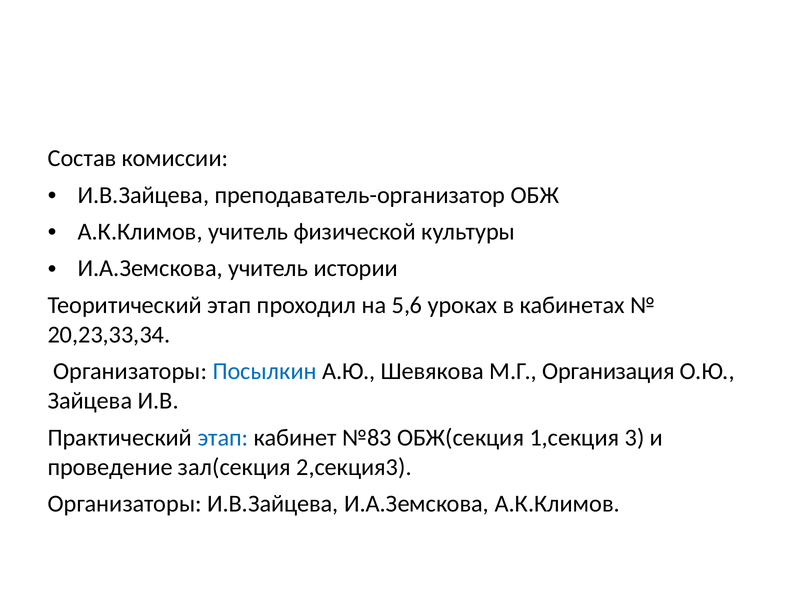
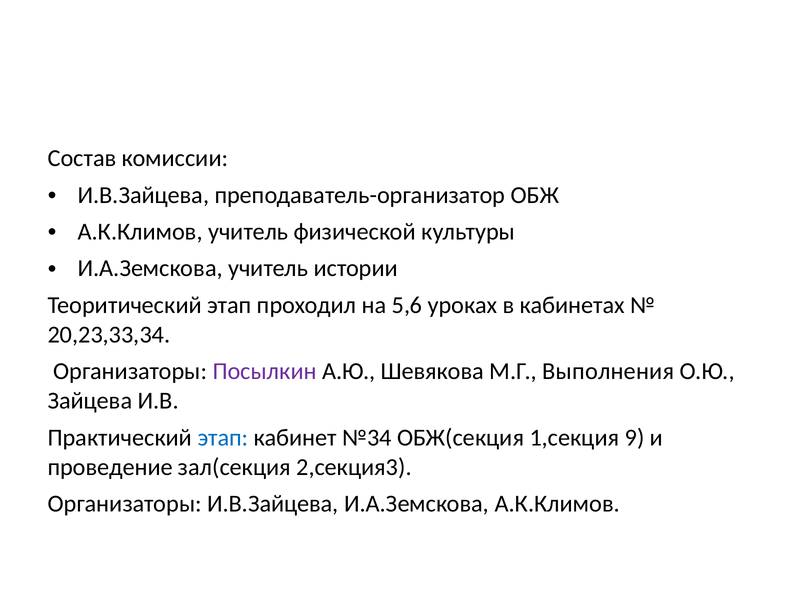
Посылкин colour: blue -> purple (265, 371)
Организация: Организация -> Выполнения (608, 371)
№83: №83 -> №34 (367, 438)
3: 3 -> 9 (635, 438)
